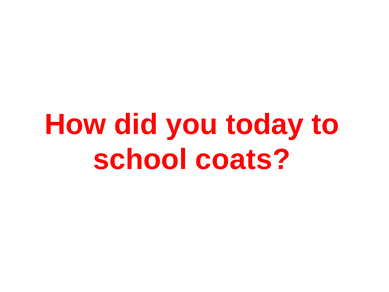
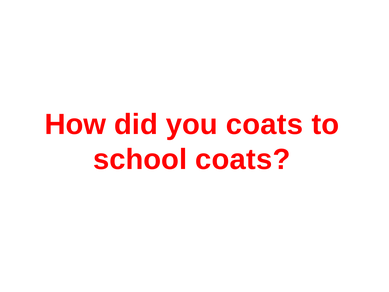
you today: today -> coats (265, 124)
